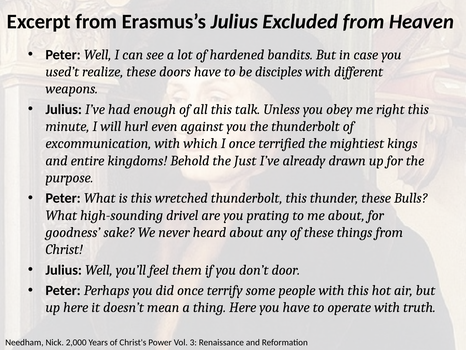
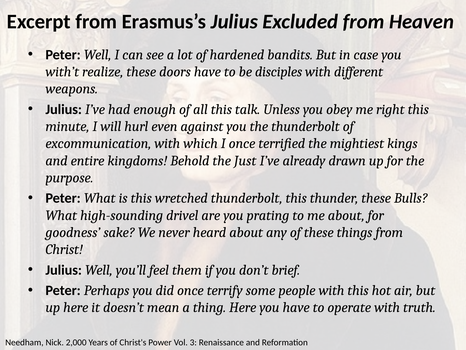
used’t: used’t -> with’t (62, 72)
door: door -> brief (286, 270)
